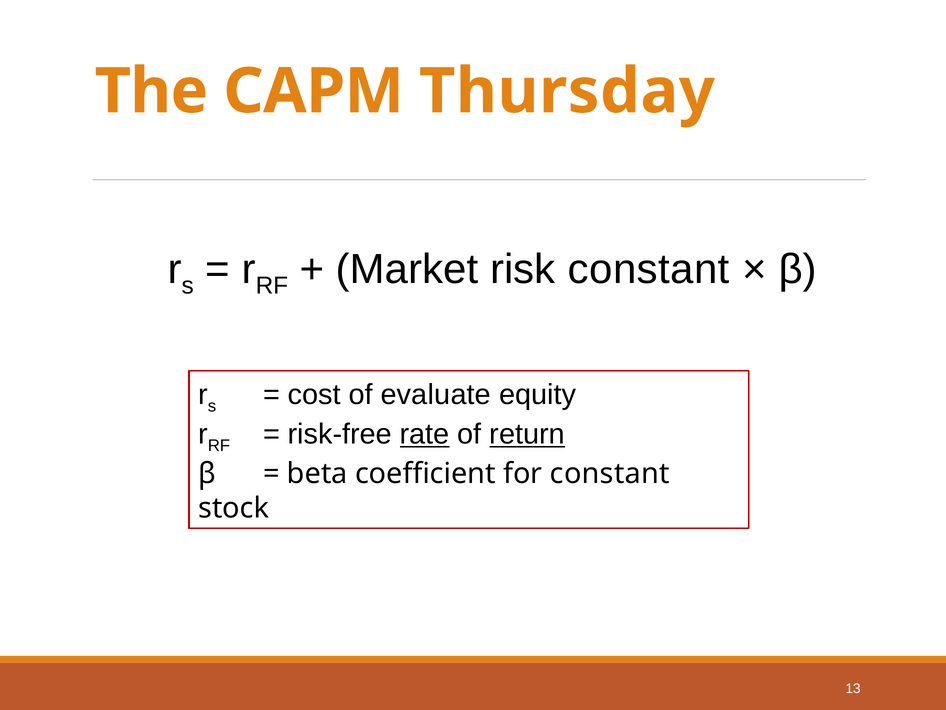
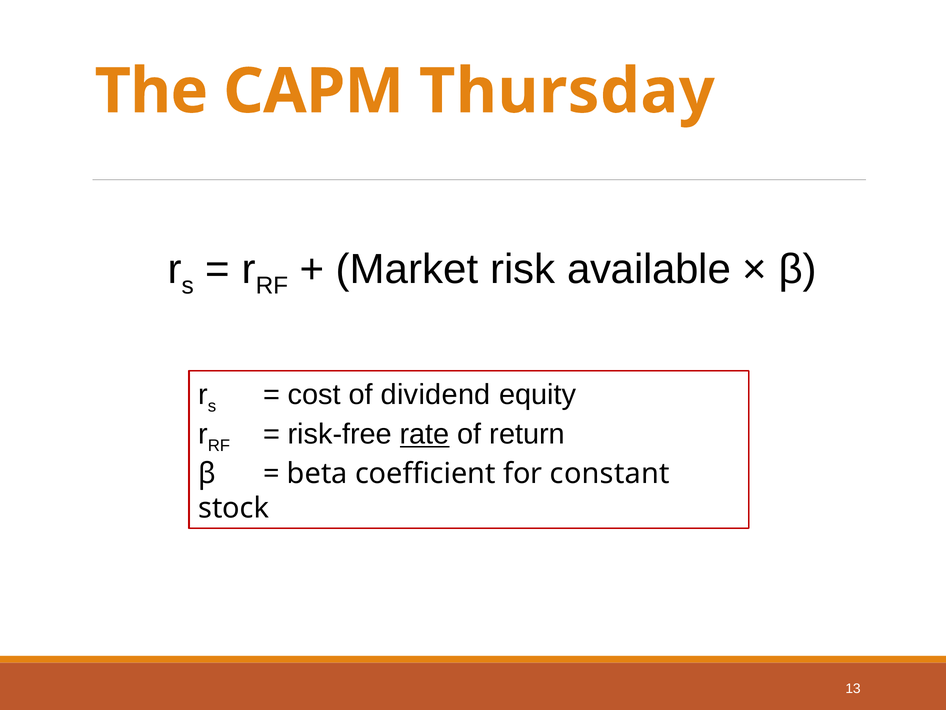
risk constant: constant -> available (649, 269)
evaluate: evaluate -> dividend (436, 394)
return underline: present -> none (527, 434)
